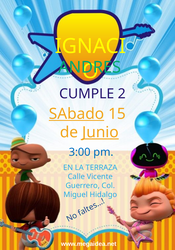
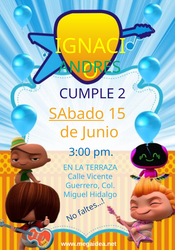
Junio underline: present -> none (100, 132)
